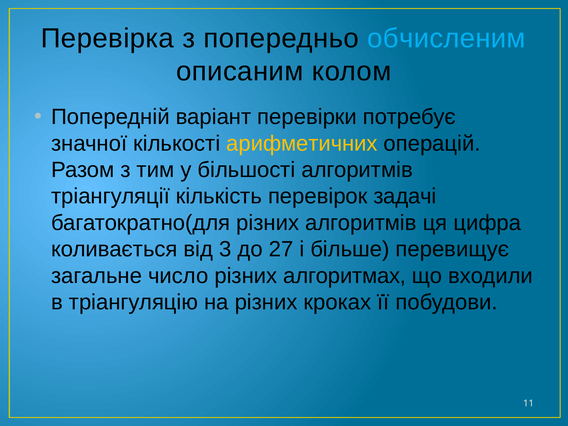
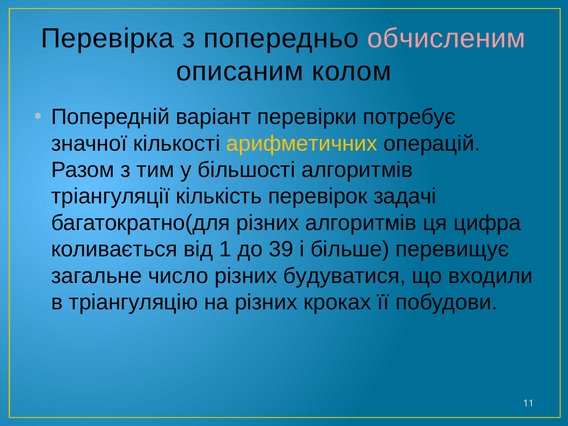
обчисленим colour: light blue -> pink (446, 38)
3: 3 -> 1 (225, 249)
27: 27 -> 39 (281, 249)
алгоритмах: алгоритмах -> будуватися (345, 276)
